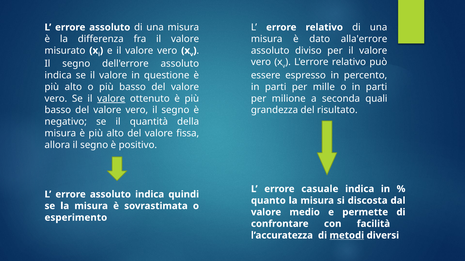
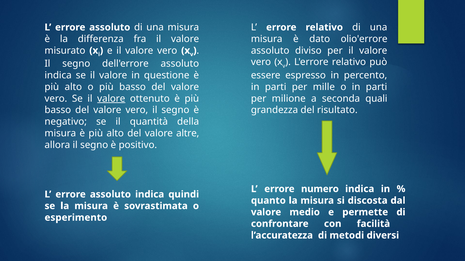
alla'errore: alla'errore -> olio'errore (364, 39)
fissa: fissa -> altre (188, 134)
casuale: casuale -> numero (320, 189)
metodi underline: present -> none (347, 236)
